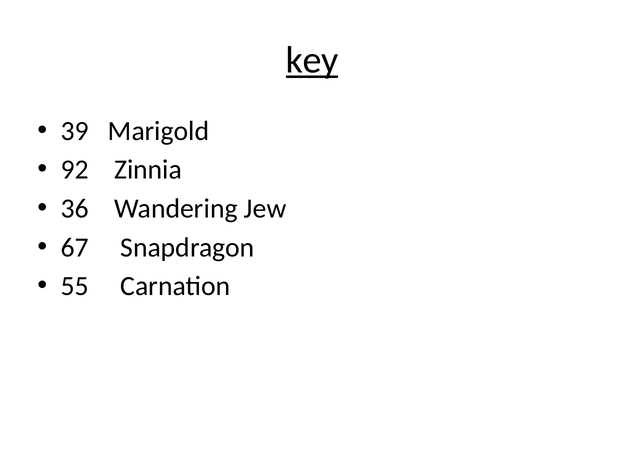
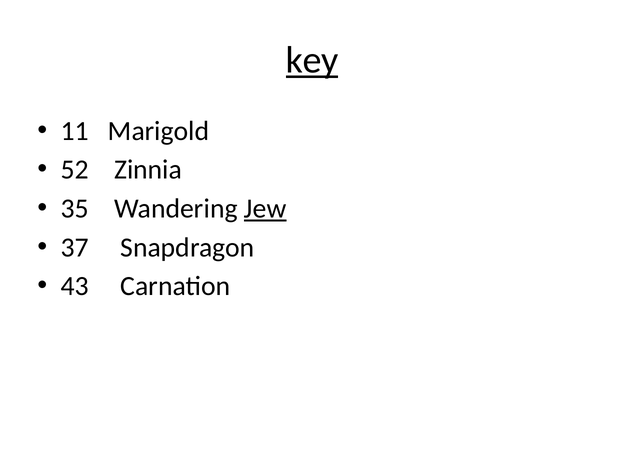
39: 39 -> 11 (75, 131)
92: 92 -> 52 (75, 170)
36: 36 -> 35 (75, 209)
Jew underline: none -> present (265, 209)
67: 67 -> 37 (75, 247)
55: 55 -> 43 (75, 286)
